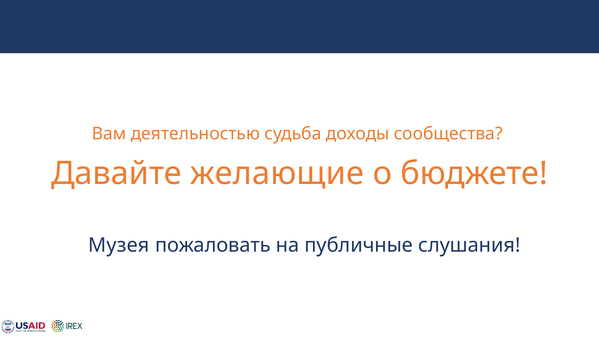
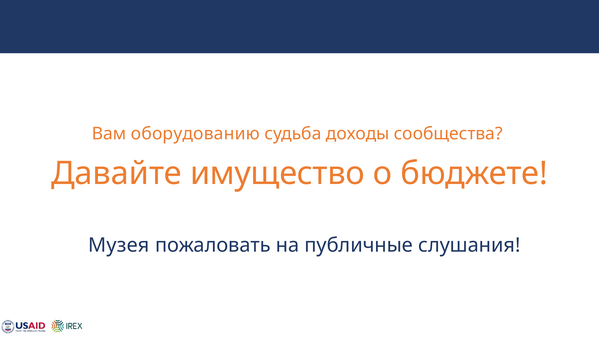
деятельностью: деятельностью -> оборудованию (195, 134)
желающие: желающие -> имущество (277, 174)
